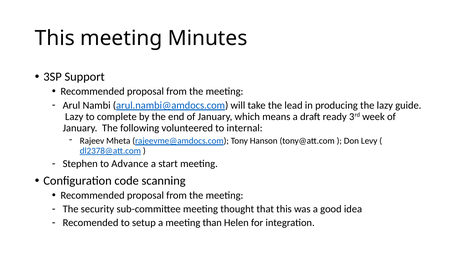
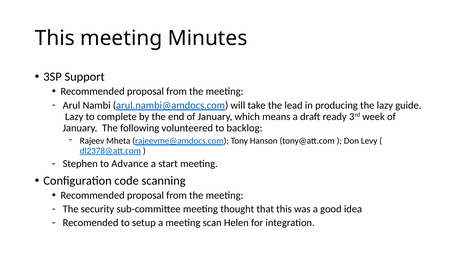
internal: internal -> backlog (245, 128)
than: than -> scan (212, 223)
